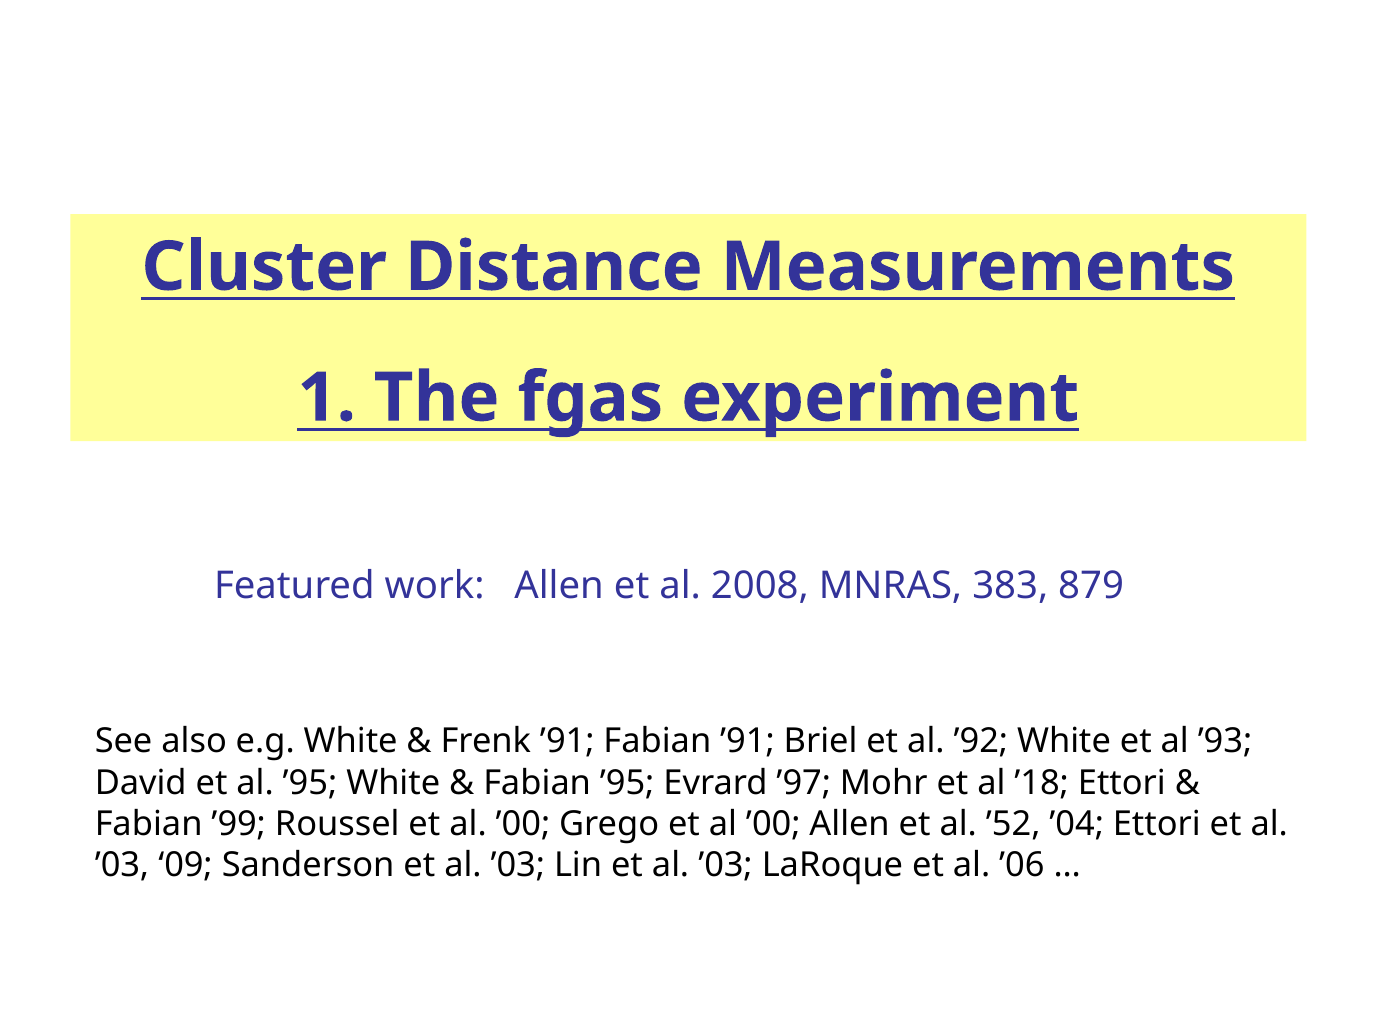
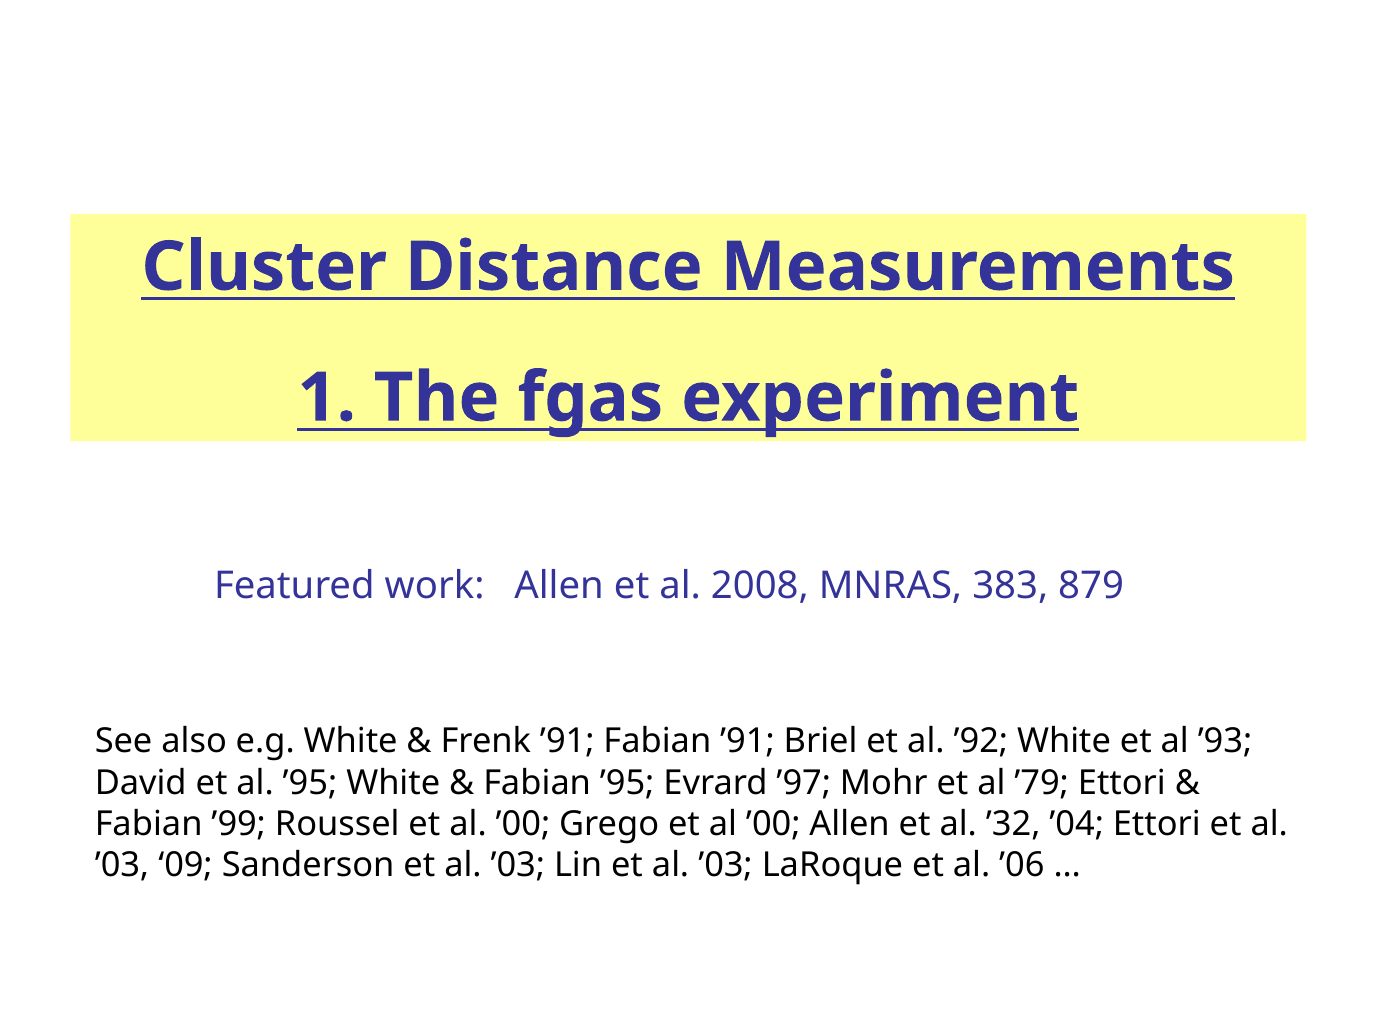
’18: ’18 -> ’79 (1042, 783)
’52: ’52 -> ’32 (1013, 824)
